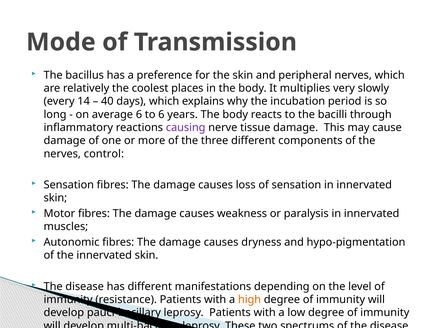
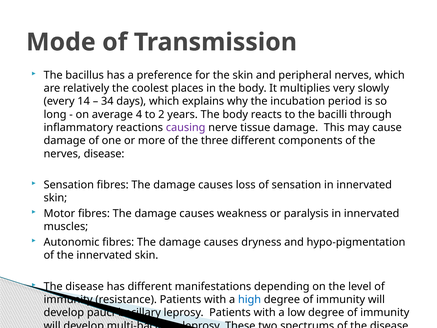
40: 40 -> 34 (107, 101)
average 6: 6 -> 4 (139, 114)
to 6: 6 -> 2 (161, 114)
nerves control: control -> disease (104, 154)
high colour: orange -> blue (250, 299)
